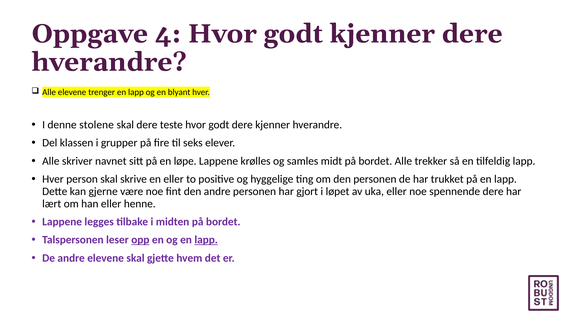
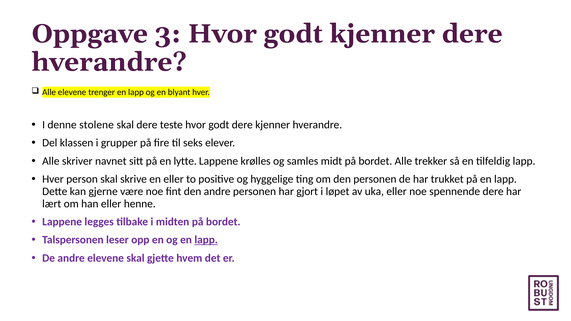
4: 4 -> 3 (168, 34)
løpe: løpe -> lytte (185, 161)
opp underline: present -> none (140, 240)
